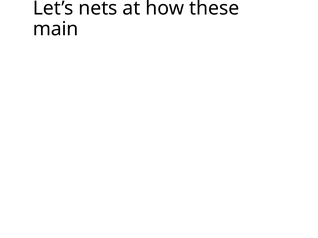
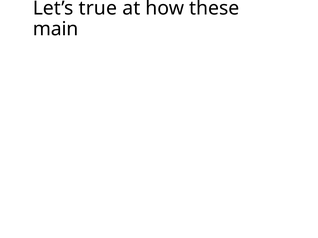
nets: nets -> true (98, 8)
